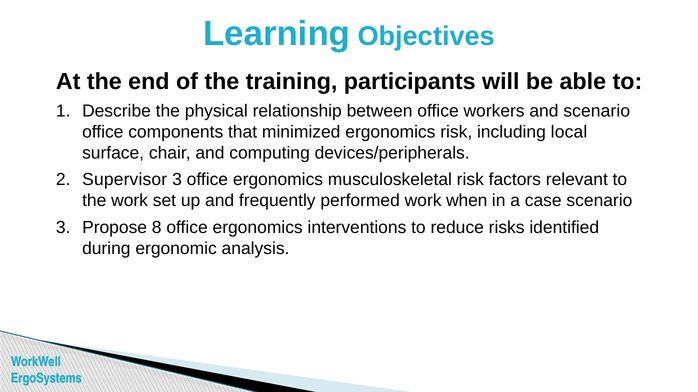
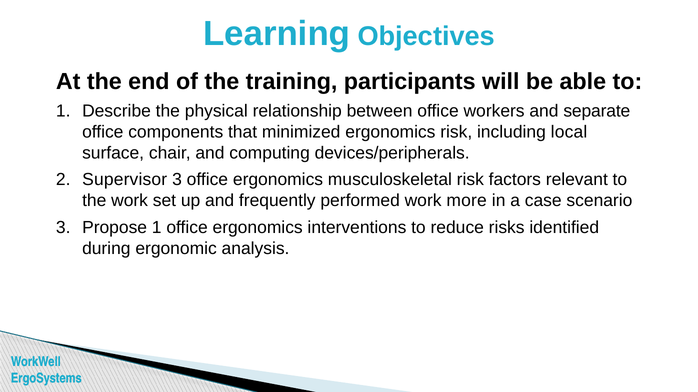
and scenario: scenario -> separate (597, 111)
when: when -> more (467, 201)
Propose 8: 8 -> 1 (157, 228)
